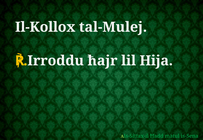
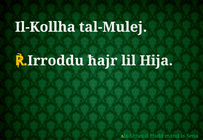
Il-Kollox: Il-Kollox -> Il-Kollha (45, 27)
